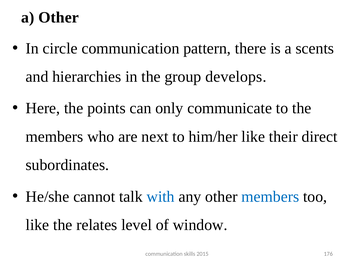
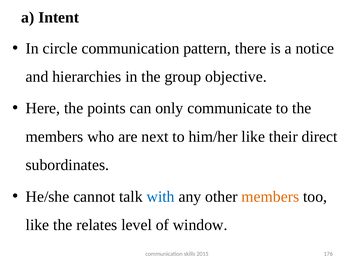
a Other: Other -> Intent (59, 17)
scents: scents -> notice (315, 48)
develops: develops -> objective (236, 77)
members colour: blue -> orange (270, 196)
